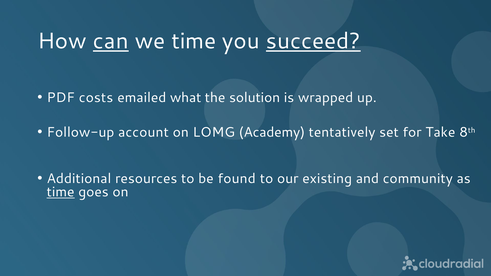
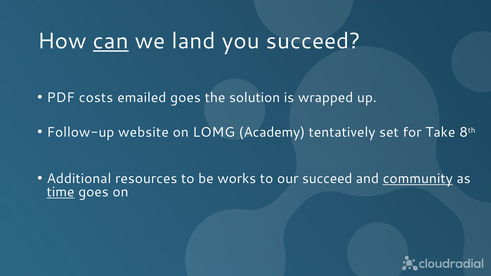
we time: time -> land (194, 41)
succeed underline: present -> none (313, 41)
emailed what: what -> goes (185, 98)
account: account -> website (143, 132)
found: found -> works (237, 179)
our existing: existing -> succeed (327, 179)
community underline: none -> present (418, 179)
